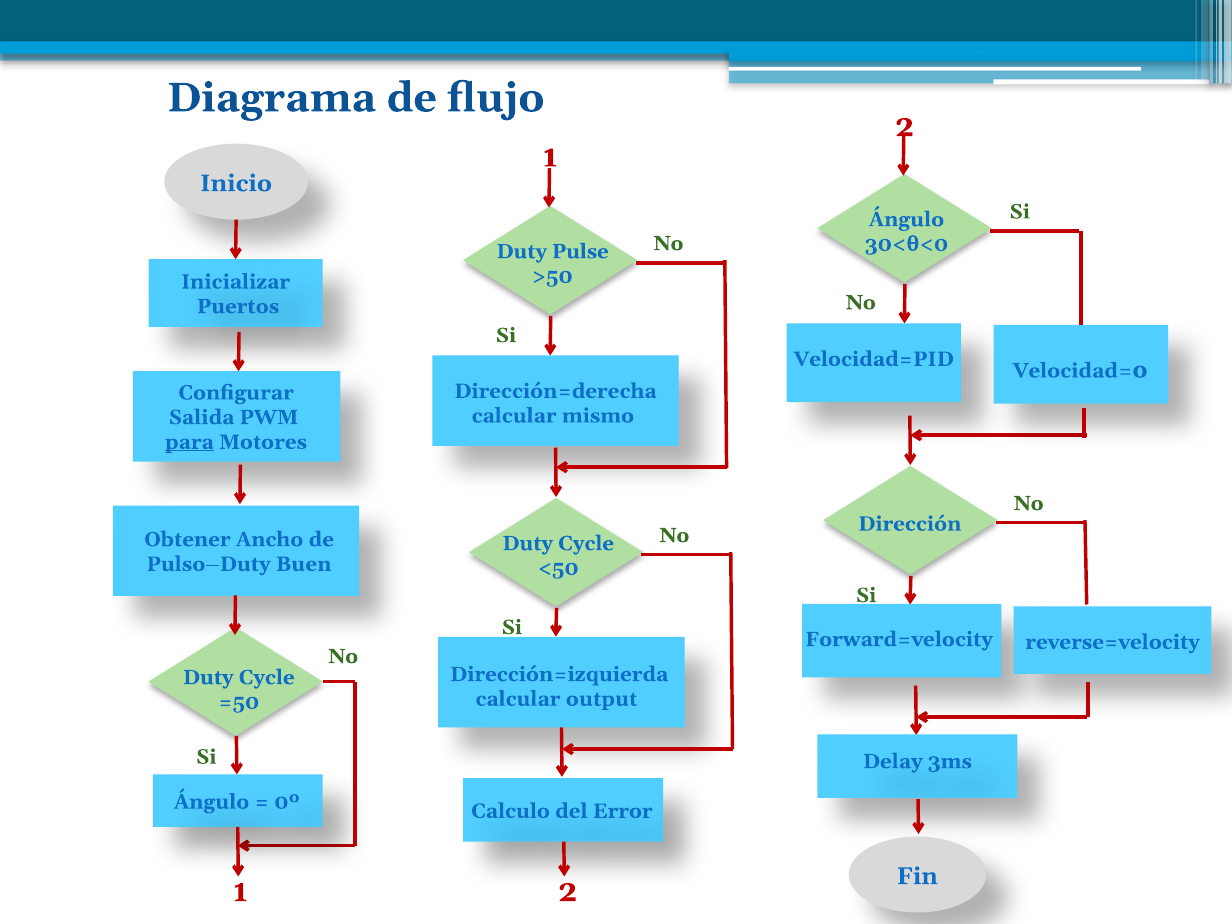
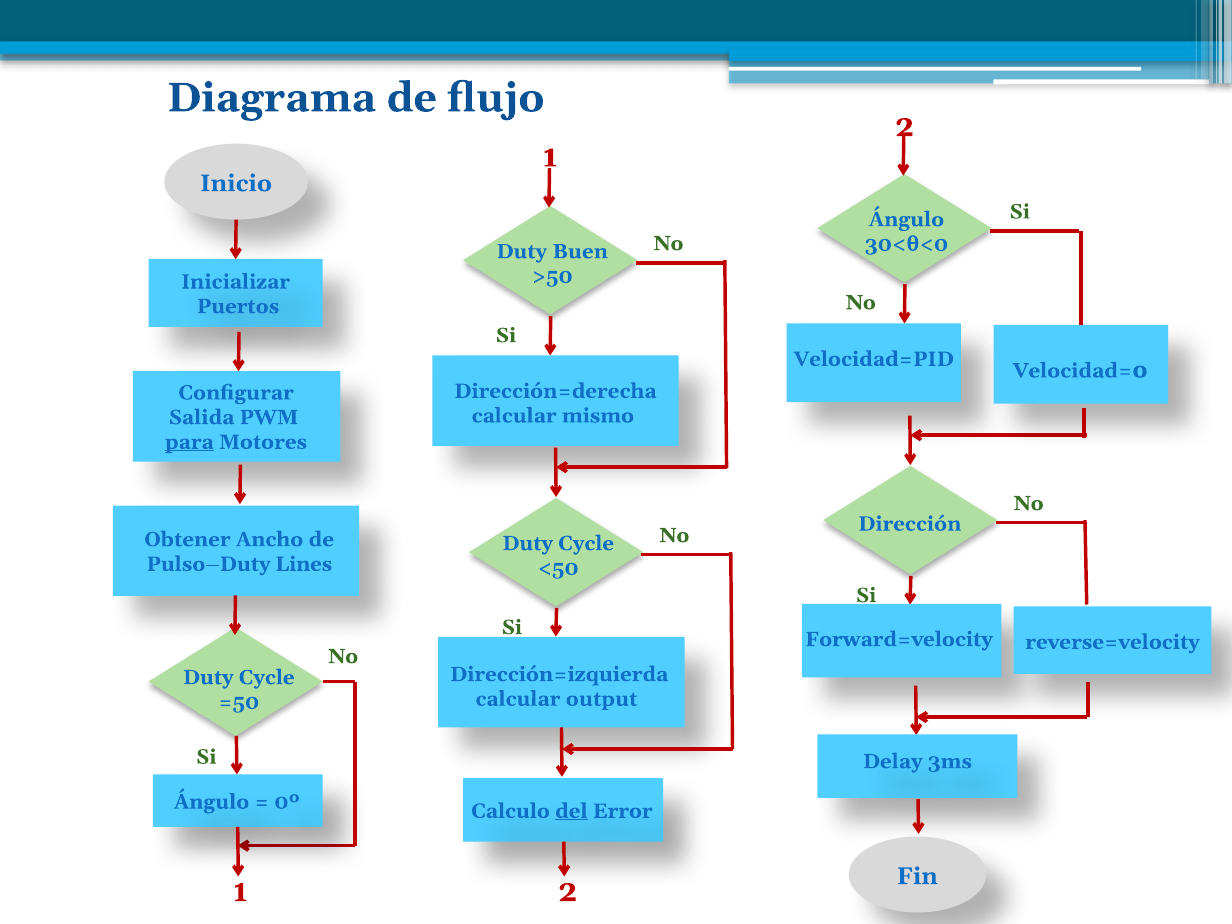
Pulse: Pulse -> Buen (580, 251)
Buen: Buen -> Lines (304, 564)
del underline: none -> present (571, 811)
